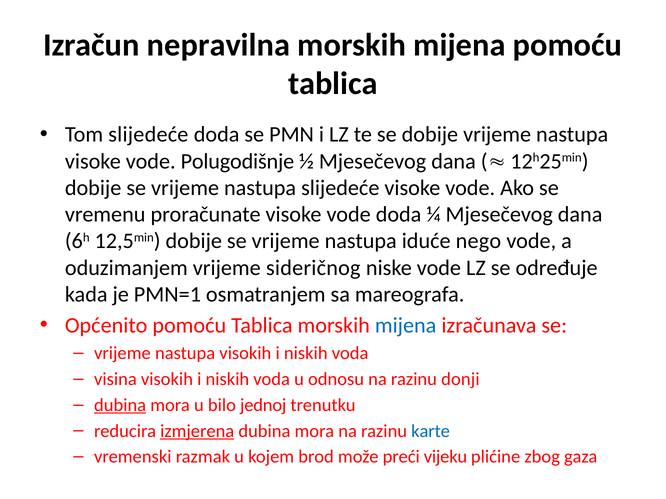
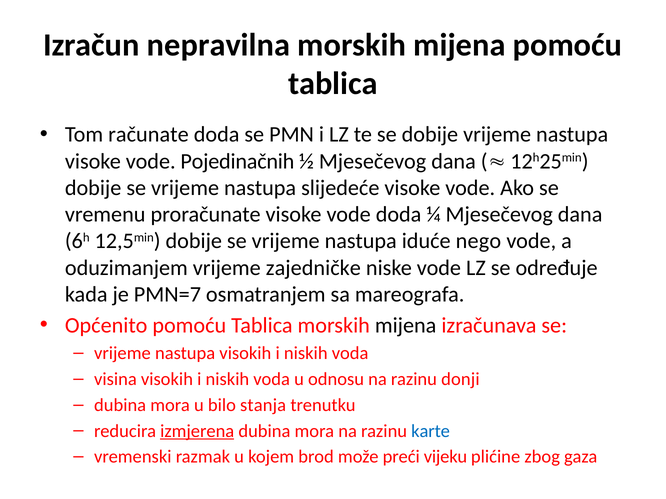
Tom slijedeće: slijedeće -> računate (148, 135)
Polugodišnje: Polugodišnje -> Pojedinačnih (237, 161)
sideričnog: sideričnog -> zajedničke (313, 268)
PMN=1: PMN=1 -> PMN=7 (167, 295)
mijena colour: blue -> black (406, 326)
dubina underline: present -> none (120, 405)
jednoj: jednoj -> stanja (263, 405)
